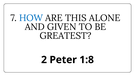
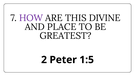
HOW colour: blue -> purple (31, 18)
ALONE: ALONE -> DIVINE (105, 18)
GIVEN: GIVEN -> PLACE (62, 27)
1:8: 1:8 -> 1:5 (87, 60)
